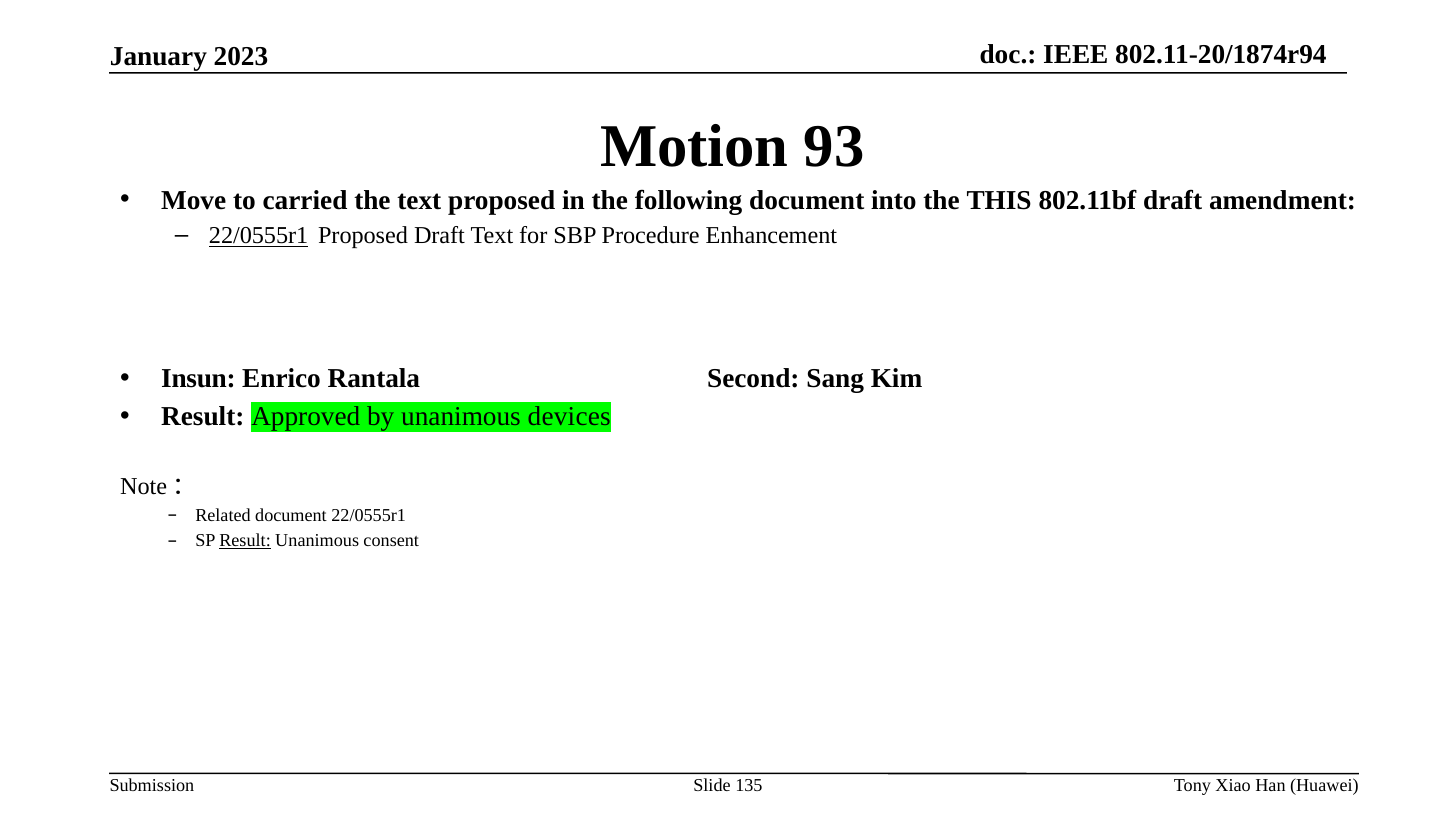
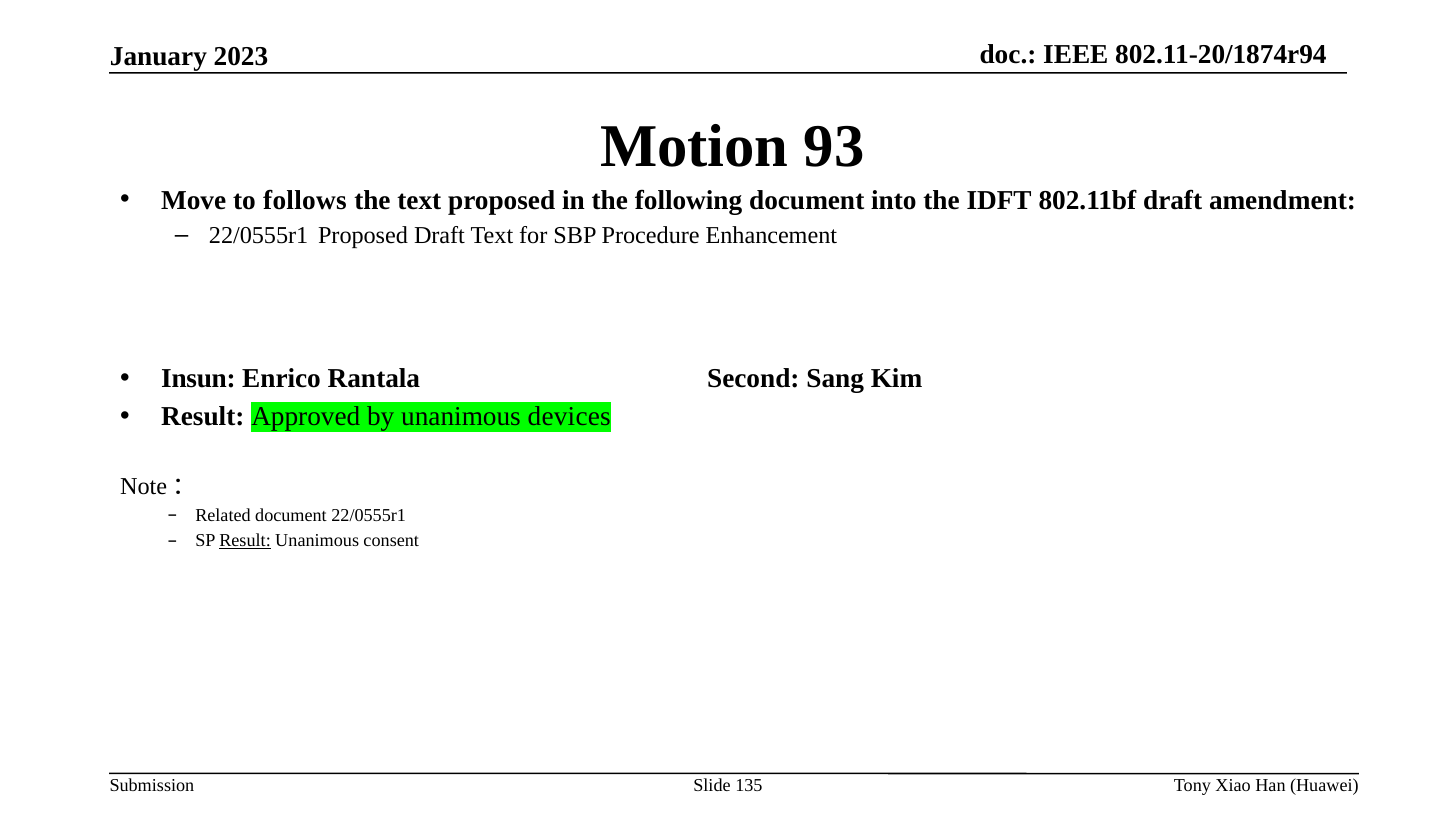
carried: carried -> follows (305, 200)
THIS: THIS -> IDFT (999, 200)
22/0555r1 underline: present -> none (259, 236)
